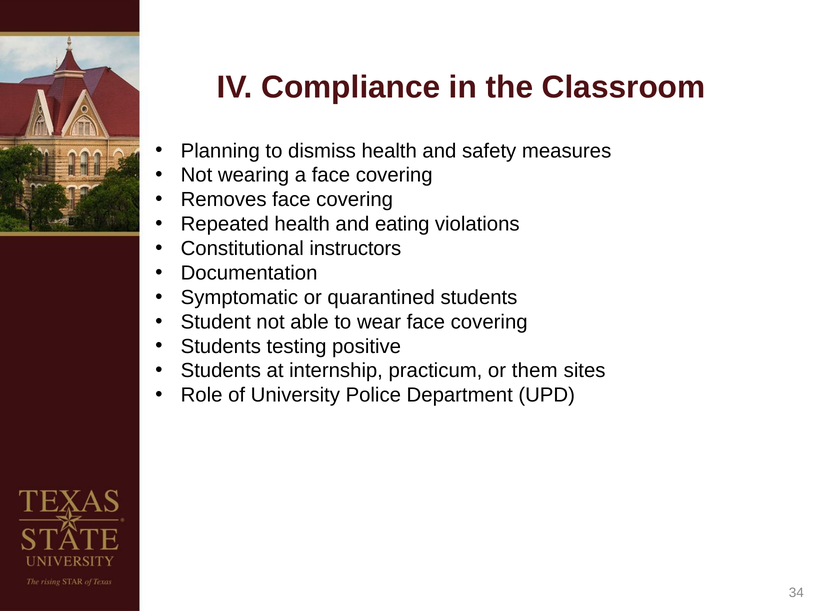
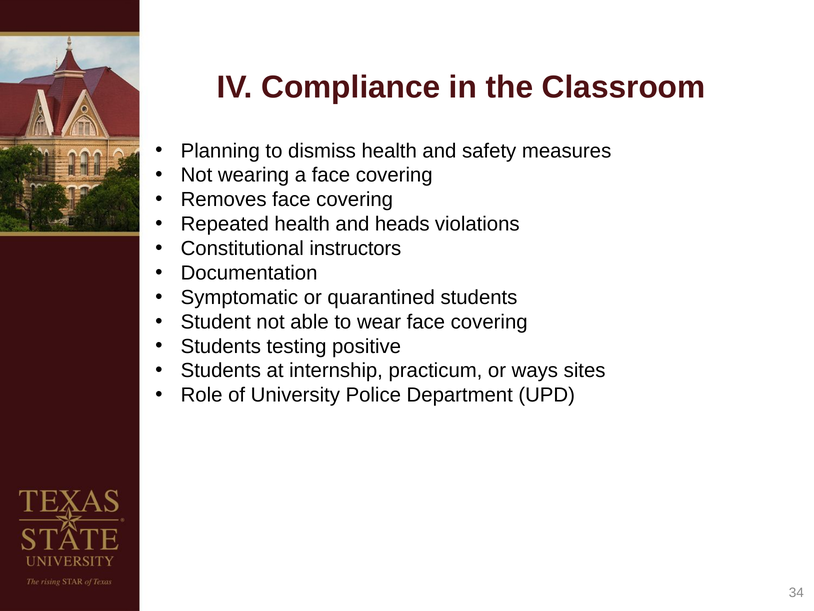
eating: eating -> heads (402, 224)
them: them -> ways (535, 370)
